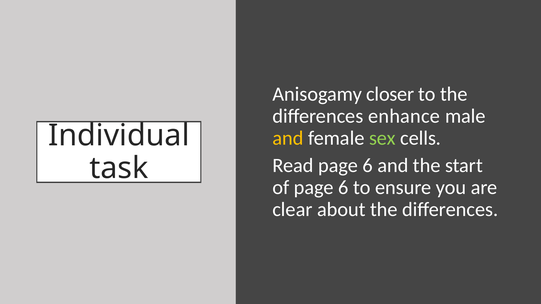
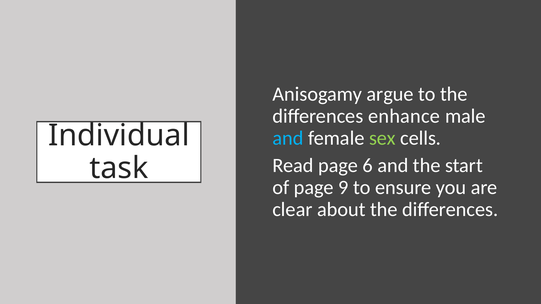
closer: closer -> argue (390, 94)
and colour: yellow -> light blue (288, 138)
of page 6: 6 -> 9 (343, 188)
